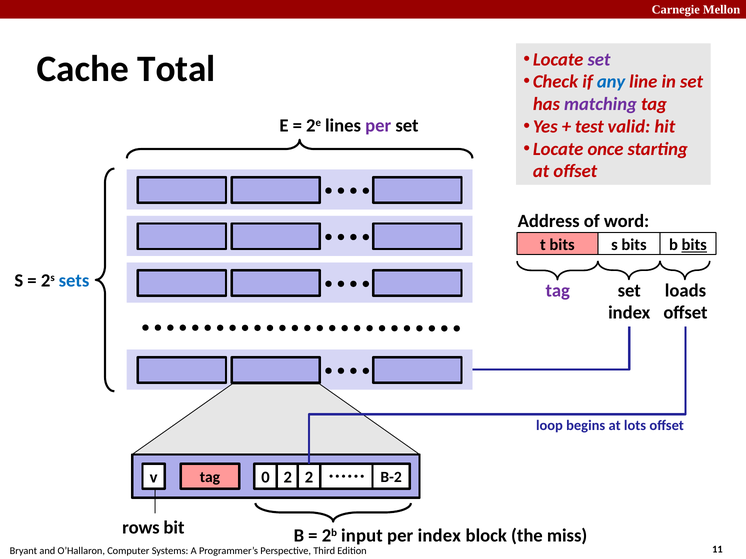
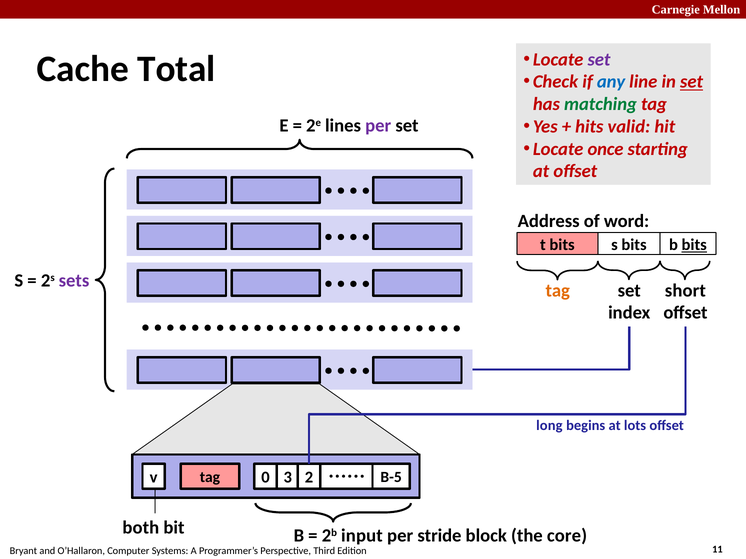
set underline: none -> present (692, 82)
matching colour: purple -> green (600, 104)
test: test -> hits (589, 127)
sets colour: blue -> purple (74, 281)
loads: loads -> short (685, 291)
tag colour: purple -> orange (558, 291)
loop: loop -> long (549, 426)
0 2: 2 -> 3 (288, 478)
B-2: B-2 -> B-5 (391, 478)
rows: rows -> both (141, 528)
per index: index -> stride (439, 536)
miss: miss -> core (567, 536)
